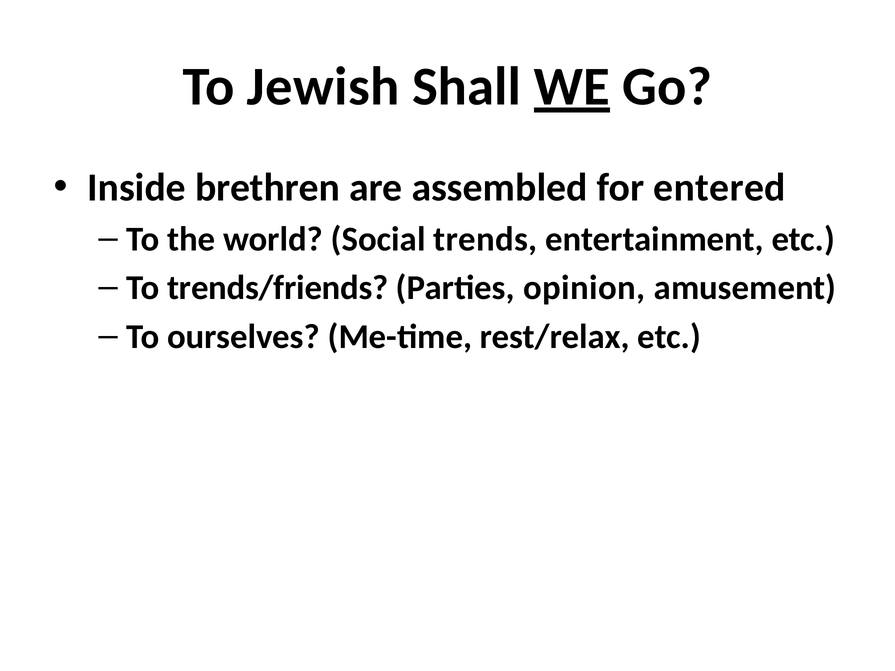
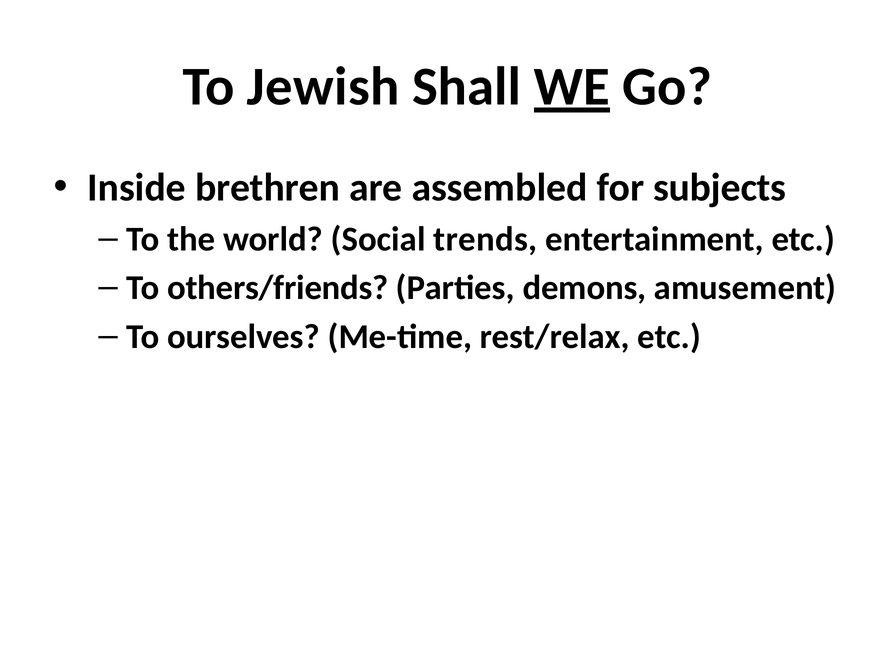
entered: entered -> subjects (720, 188)
trends/friends: trends/friends -> others/friends (278, 288)
opinion: opinion -> demons (584, 288)
